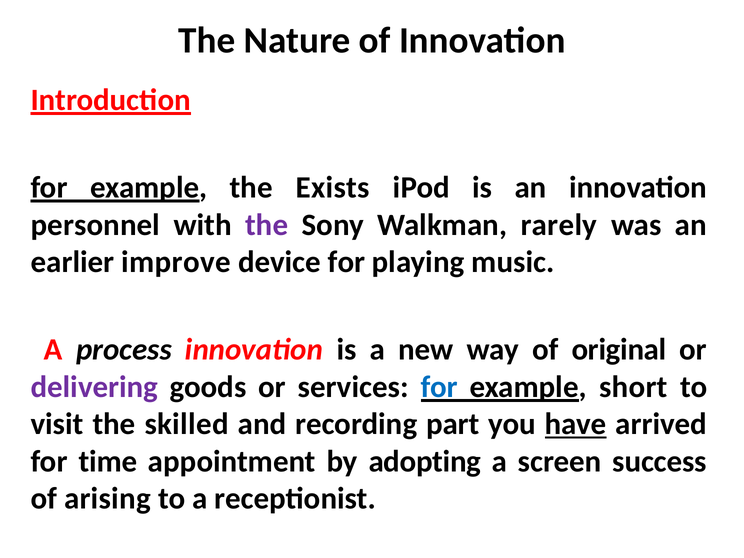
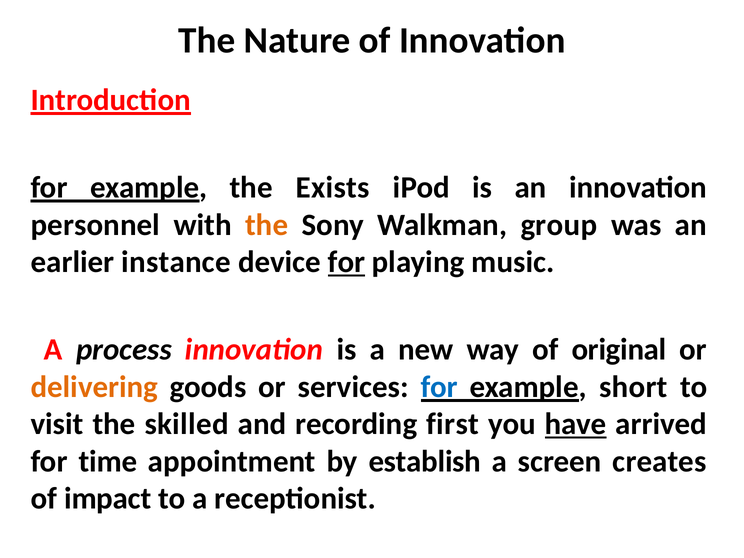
the colour: purple -> orange (267, 225)
rarely: rarely -> group (559, 225)
improve: improve -> instance (176, 262)
for underline: none -> present (346, 262)
delivering colour: purple -> orange (94, 387)
part: part -> first (453, 424)
adopting: adopting -> establish (425, 461)
success: success -> creates (659, 461)
arising: arising -> impact (108, 499)
